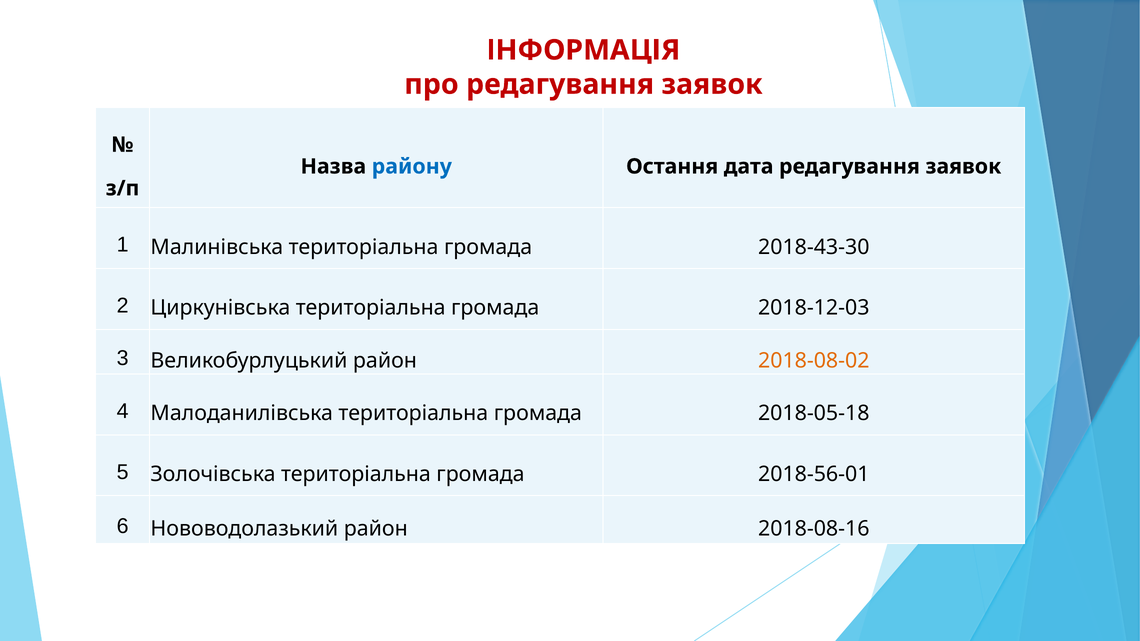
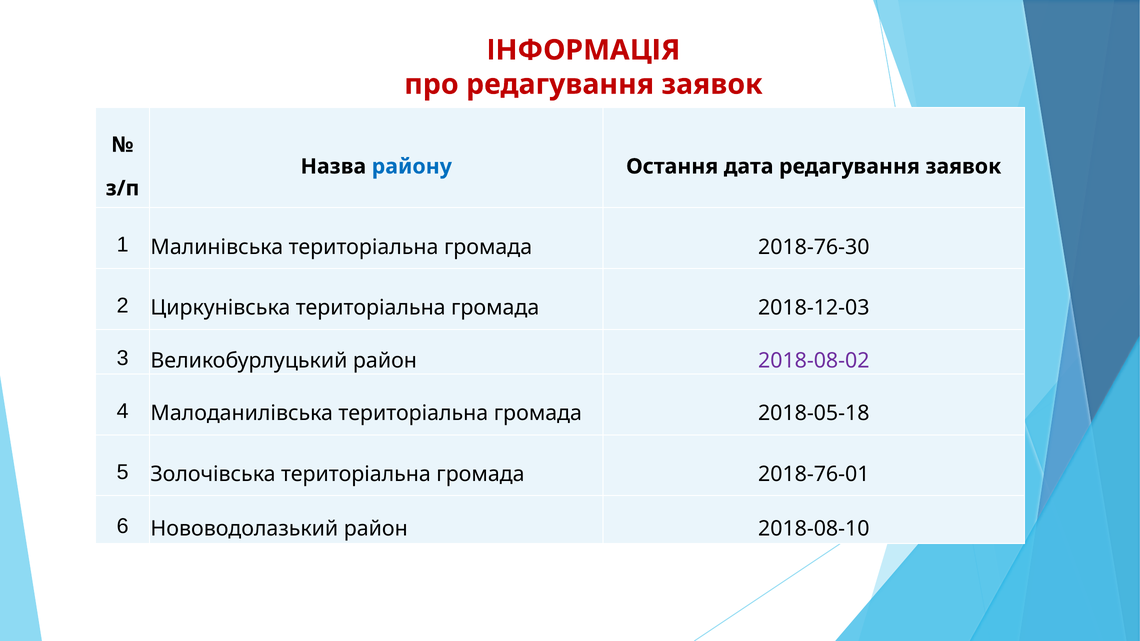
2018-43-30: 2018-43-30 -> 2018-76-30 (814, 247)
2018-08-02 colour: orange -> purple (814, 361)
2018-56-01: 2018-56-01 -> 2018-76-01 (814, 474)
2018-08-16: 2018-08-16 -> 2018-08-10 (814, 529)
